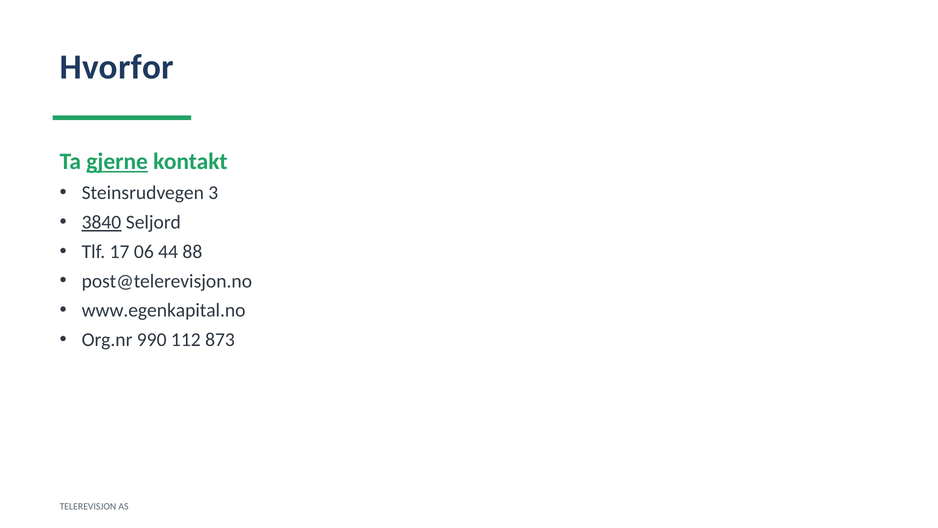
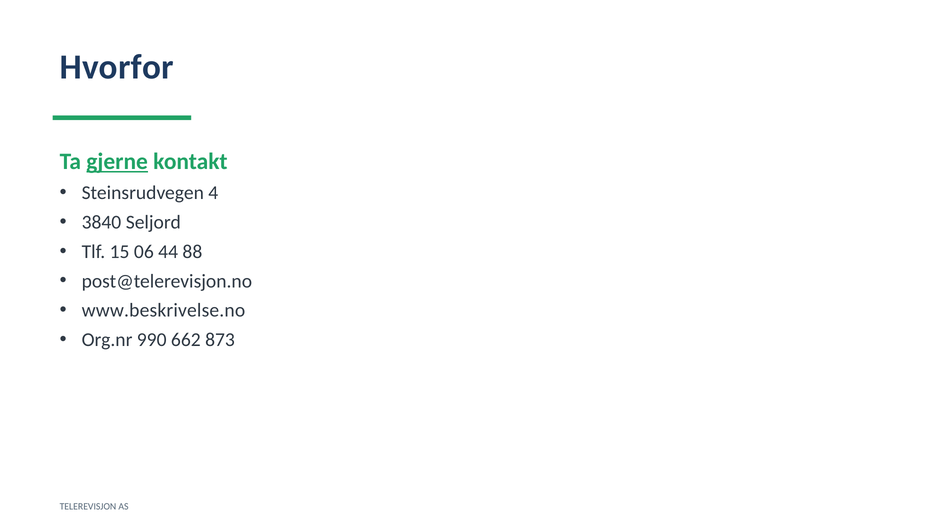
3: 3 -> 4 (213, 193)
3840 underline: present -> none (101, 222)
17: 17 -> 15 (120, 252)
www.egenkapital.no: www.egenkapital.no -> www.beskrivelse.no (163, 310)
112: 112 -> 662 (186, 340)
